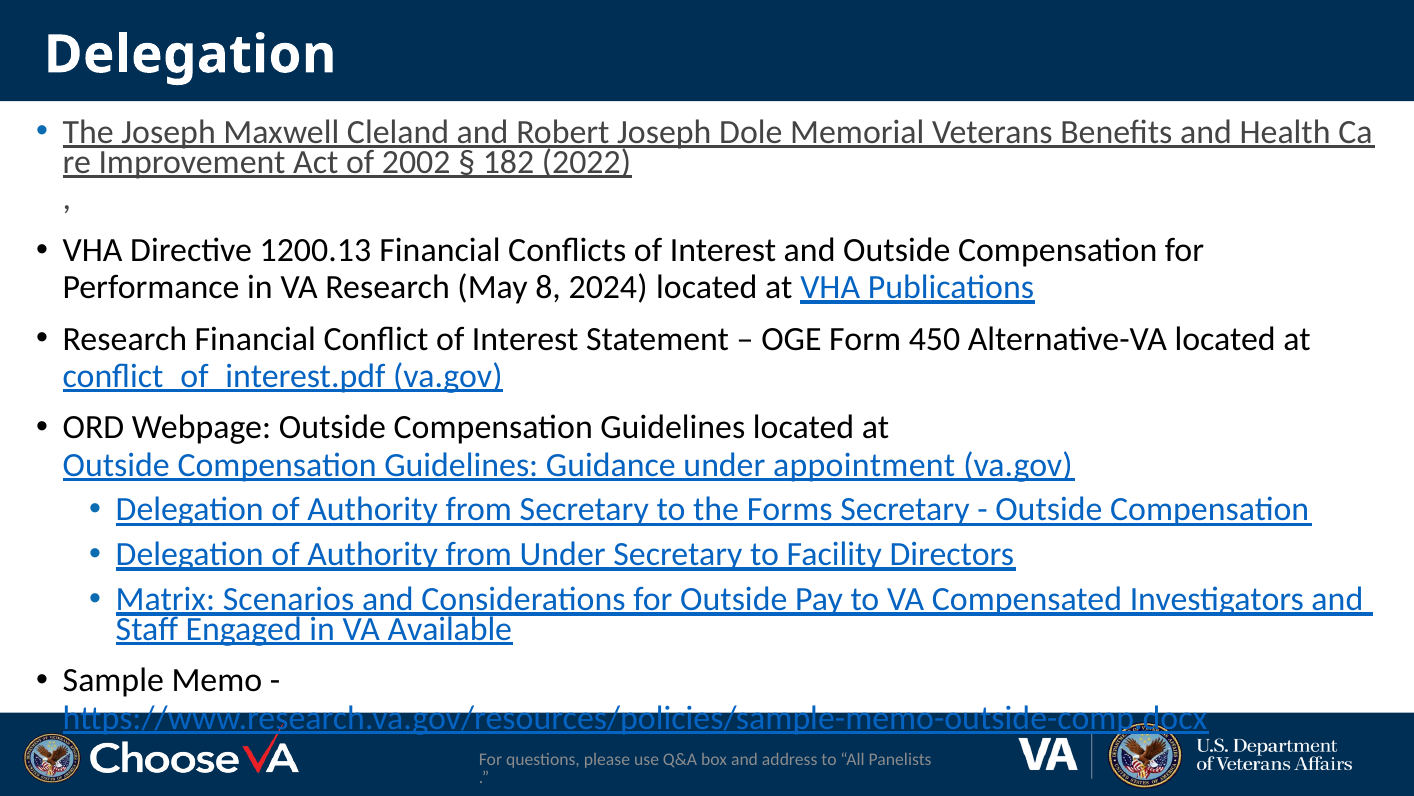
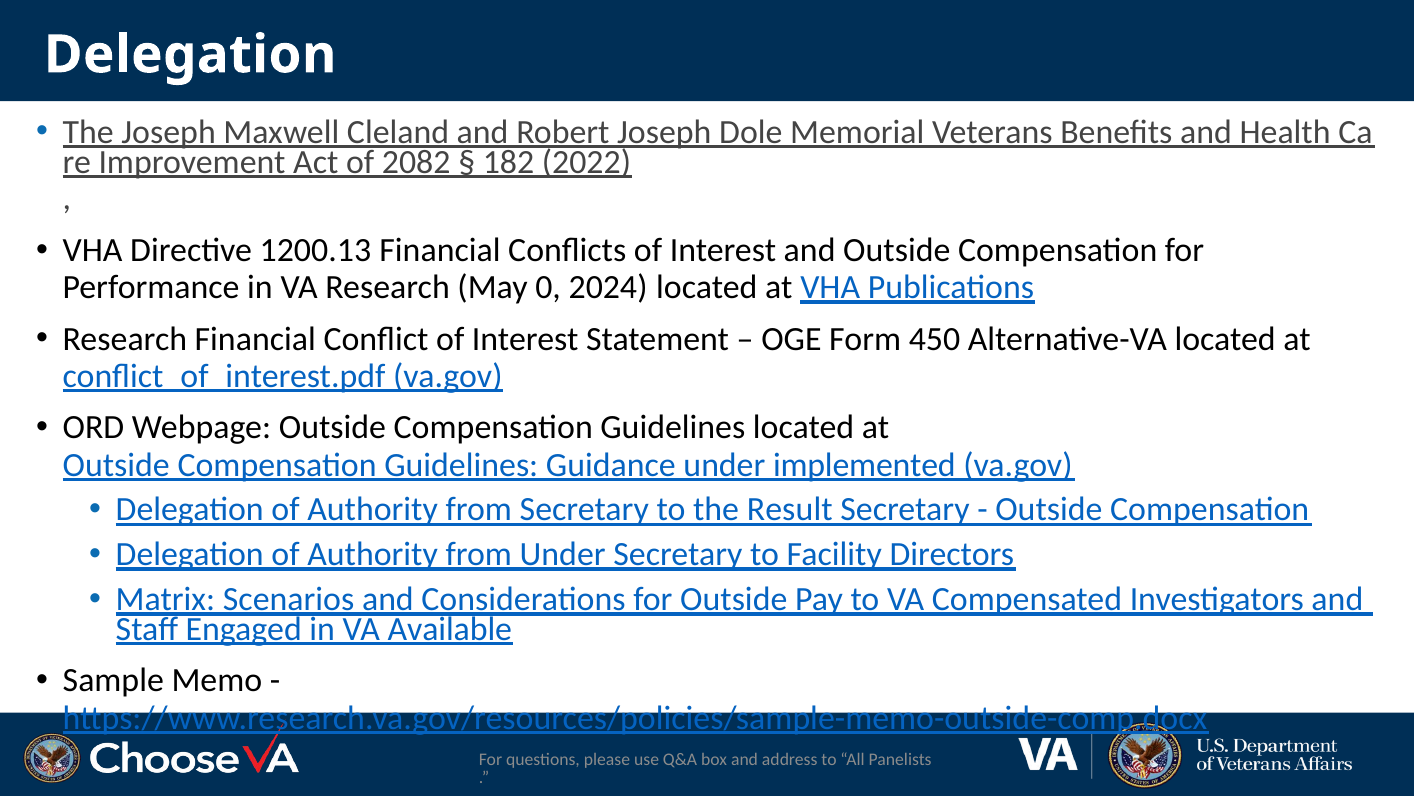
2002: 2002 -> 2082 (416, 162)
8: 8 -> 0 (548, 287)
appointment: appointment -> implemented (864, 465)
Forms: Forms -> Result (790, 509)
